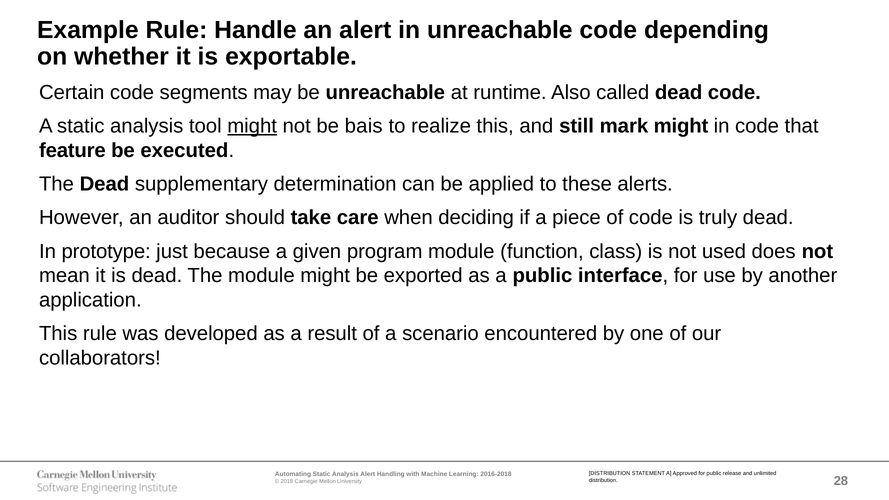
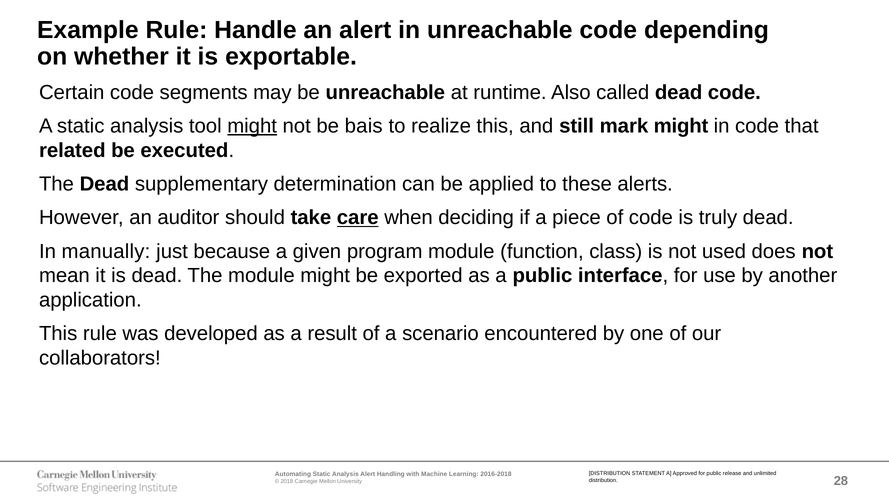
feature: feature -> related (72, 150)
care underline: none -> present (358, 218)
prototype: prototype -> manually (106, 251)
